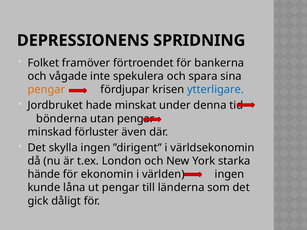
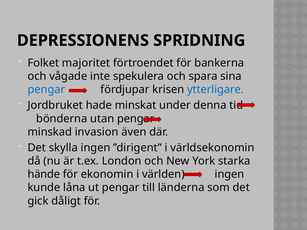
framöver: framöver -> majoritet (86, 63)
pengar colour: orange -> blue (46, 90)
förluster: förluster -> invasion (97, 132)
